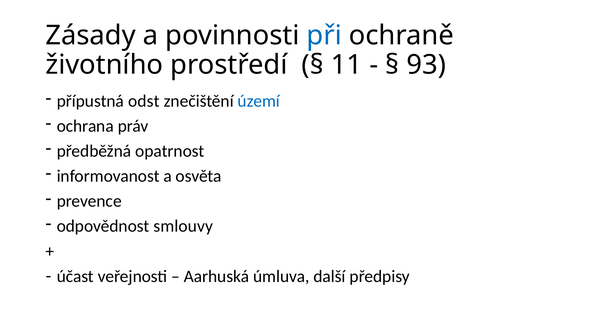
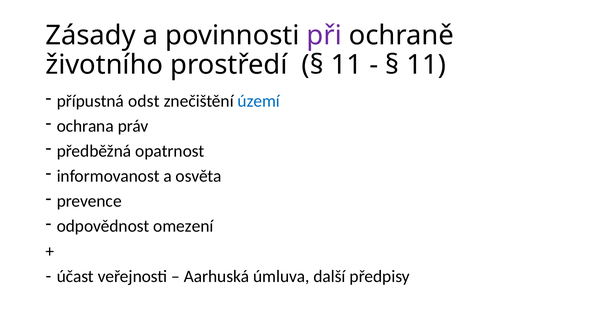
při colour: blue -> purple (324, 35)
93: 93 -> 11 (426, 65)
smlouvy: smlouvy -> omezení (183, 226)
